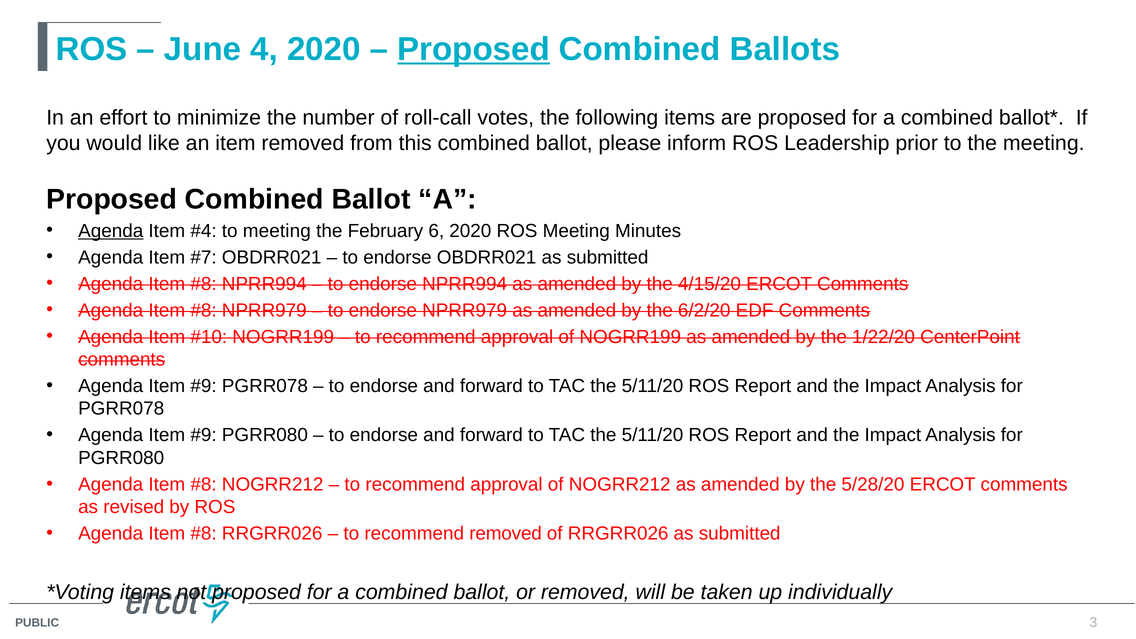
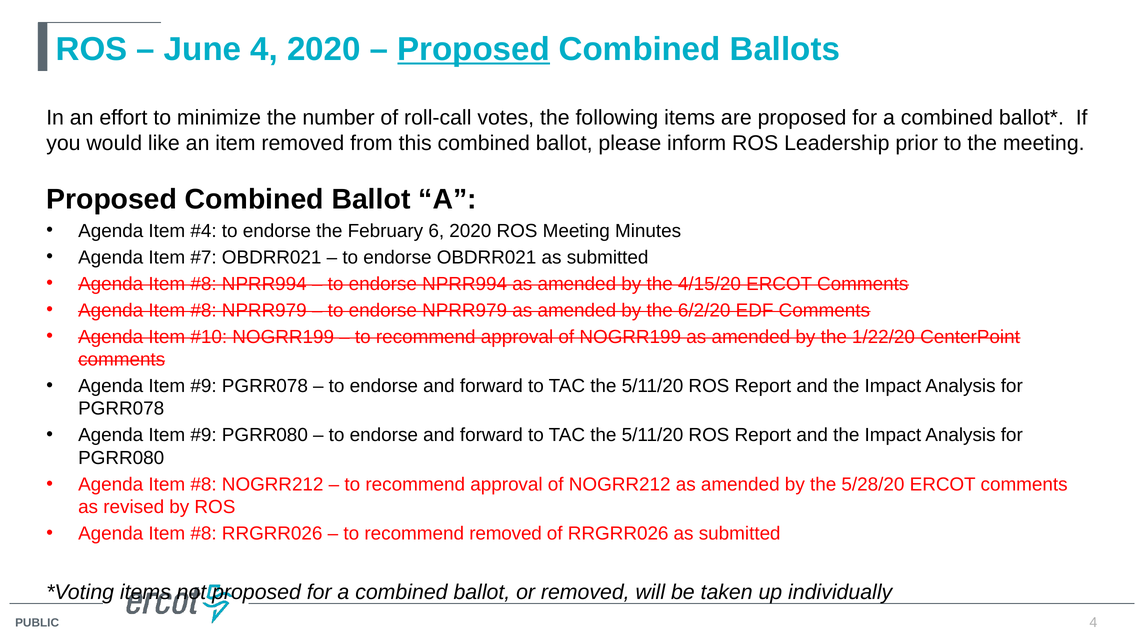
Agenda underline: present -> none (111, 231)
meeting: meeting -> endorse (277, 231)
3: 3 -> 4 (1093, 623)
